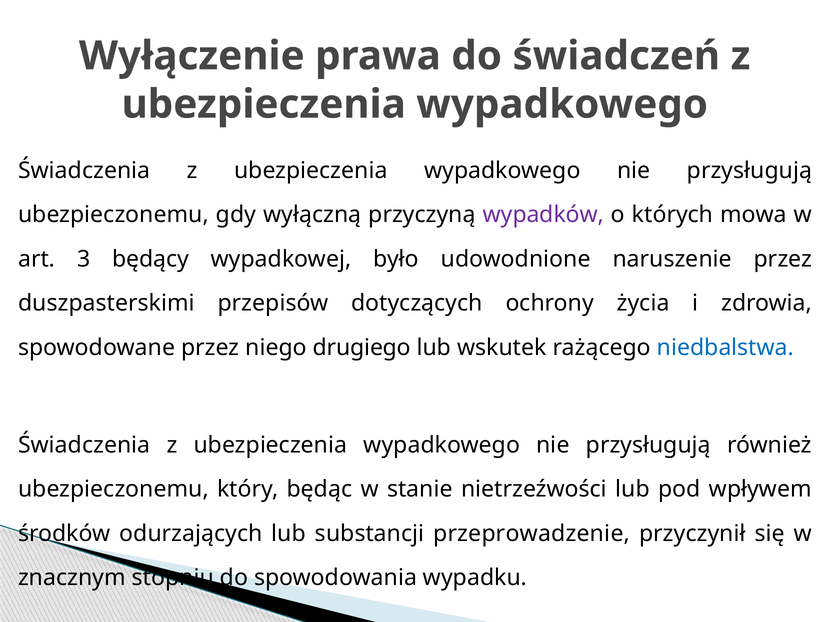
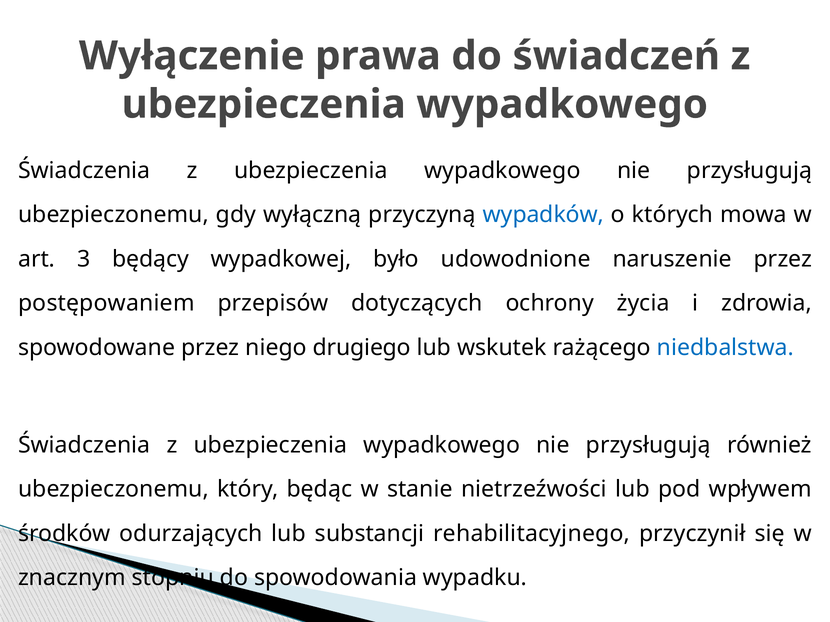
wypadków colour: purple -> blue (543, 215)
duszpasterskimi: duszpasterskimi -> postępowaniem (106, 303)
przeprowadzenie: przeprowadzenie -> rehabilitacyjnego (532, 534)
